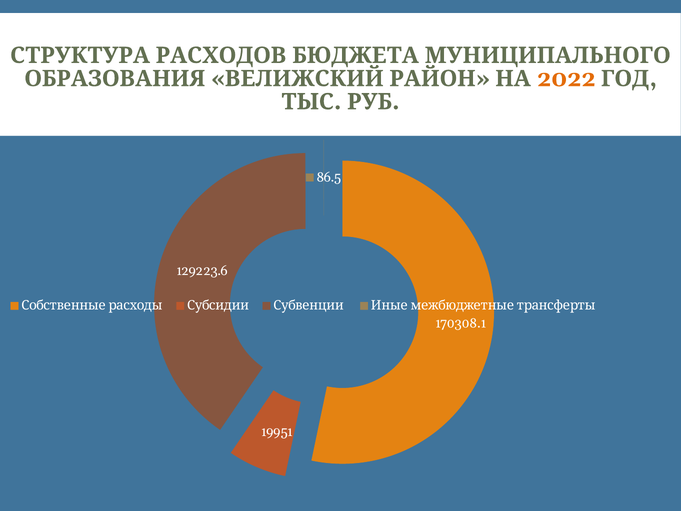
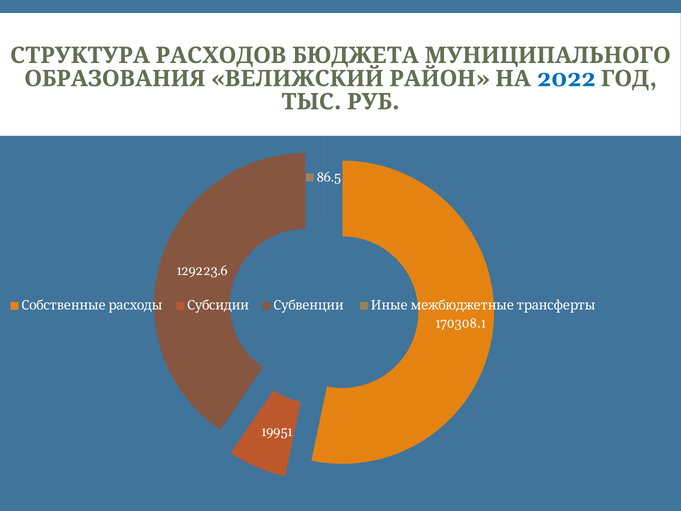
2022 colour: orange -> blue (566, 79)
